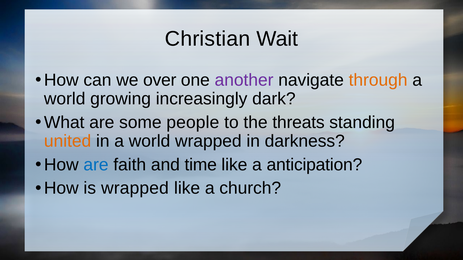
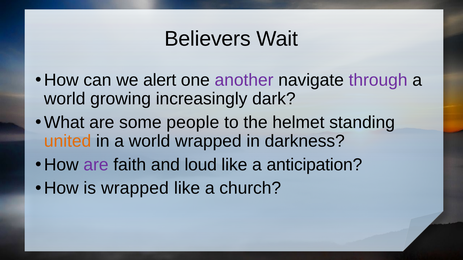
Christian: Christian -> Believers (208, 39)
over: over -> alert (160, 80)
through colour: orange -> purple (378, 80)
threats: threats -> helmet (298, 123)
are colour: blue -> purple (96, 165)
time: time -> loud (201, 165)
